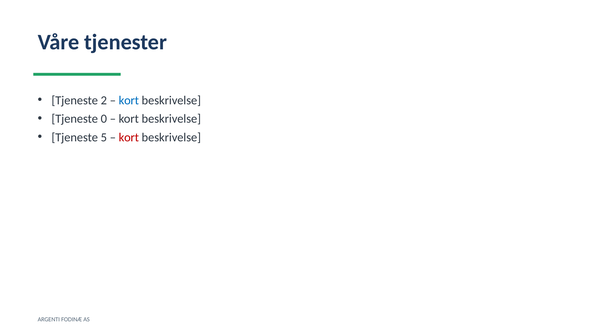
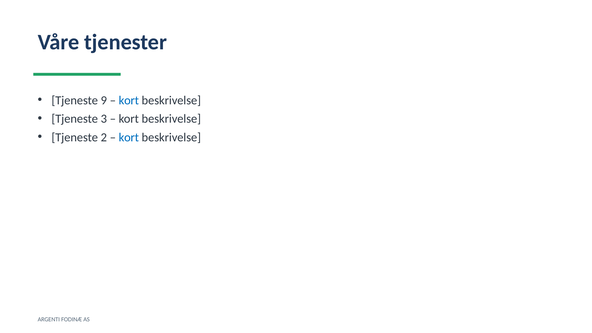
2: 2 -> 9 (104, 100)
0: 0 -> 3 (104, 119)
5: 5 -> 2 (104, 137)
kort colour: red -> blue (129, 137)
